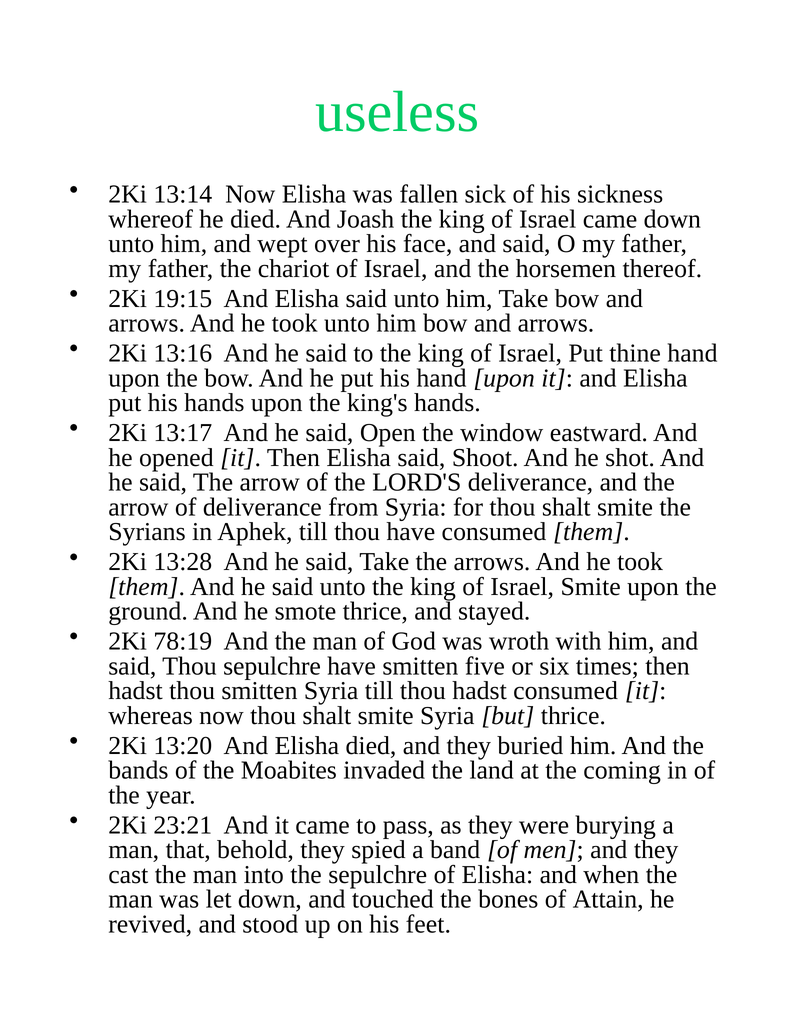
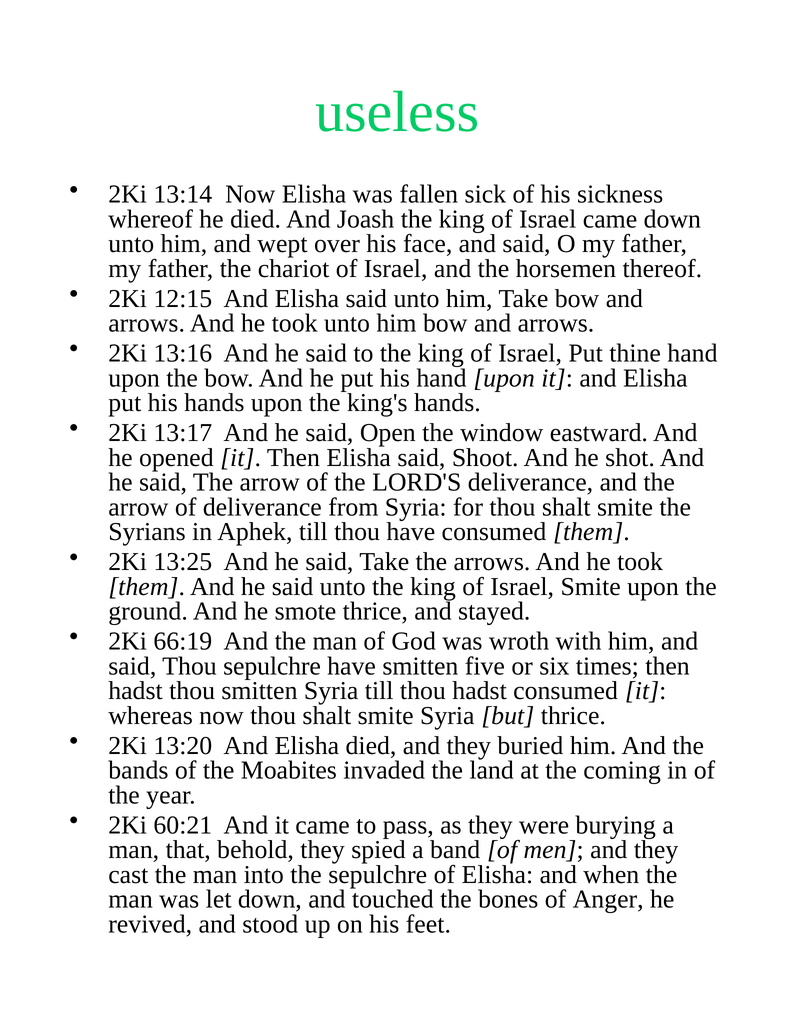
19:15: 19:15 -> 12:15 (183, 299)
13:28: 13:28 -> 13:25 (183, 562)
78:19: 78:19 -> 66:19 (183, 641)
23:21: 23:21 -> 60:21 (183, 825)
Attain: Attain -> Anger (608, 899)
